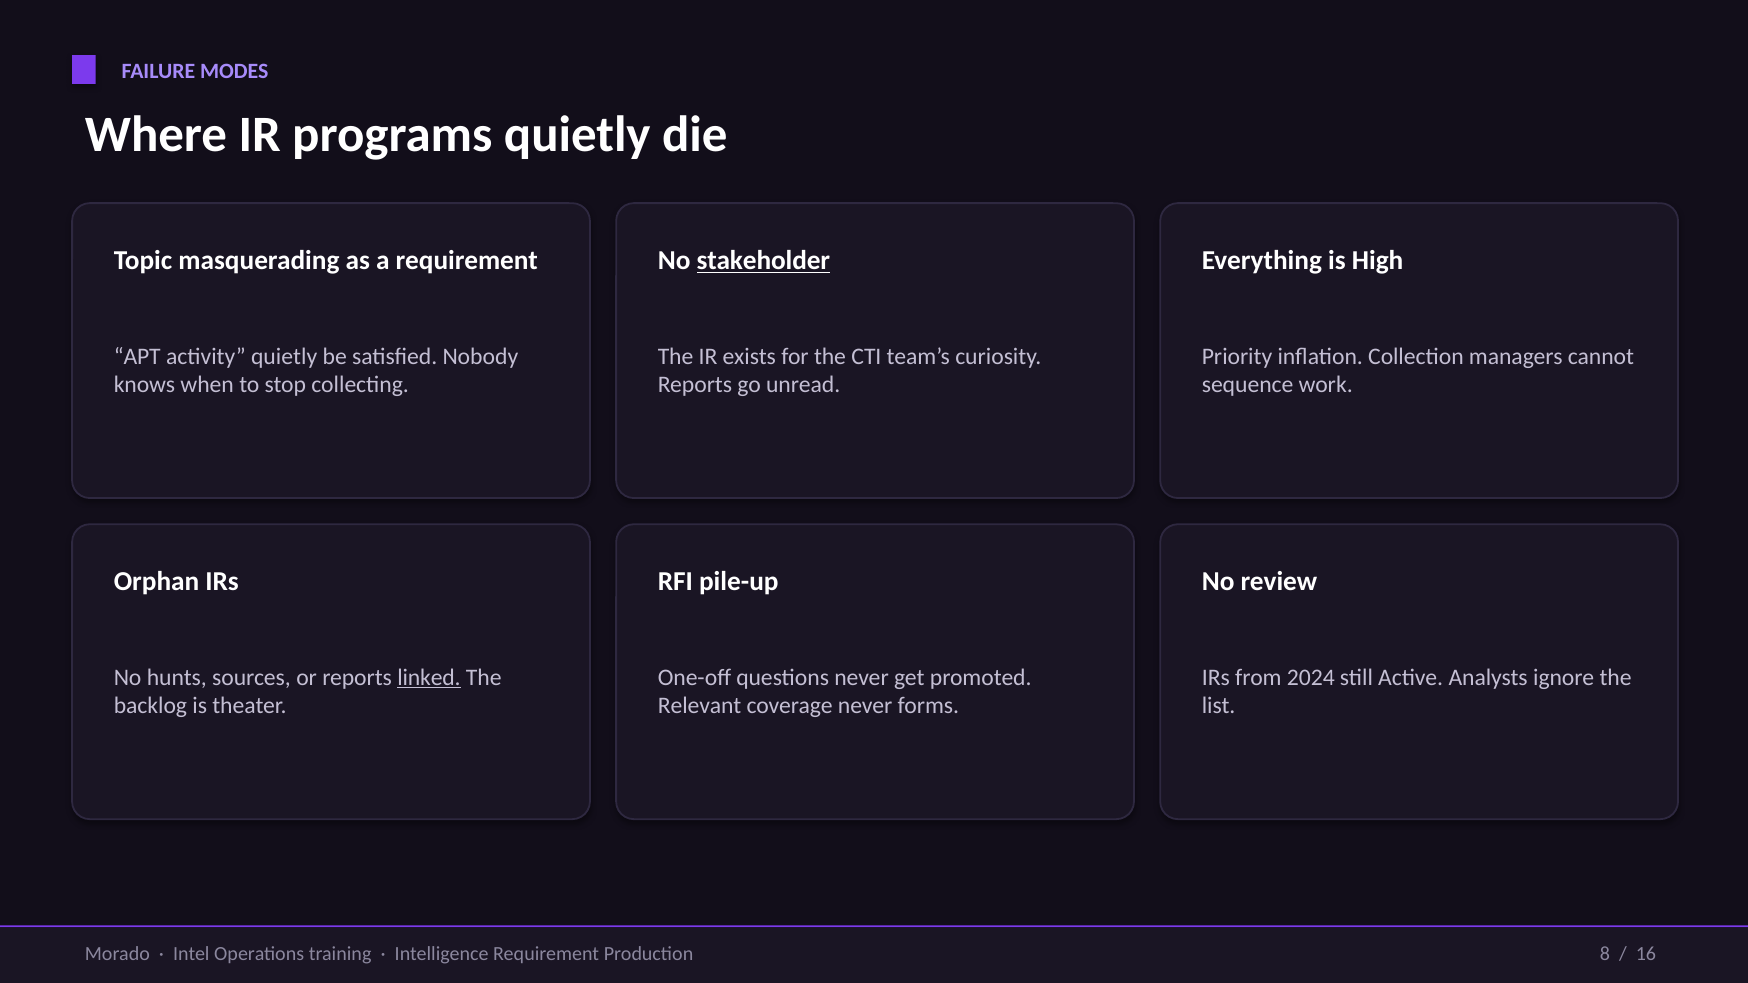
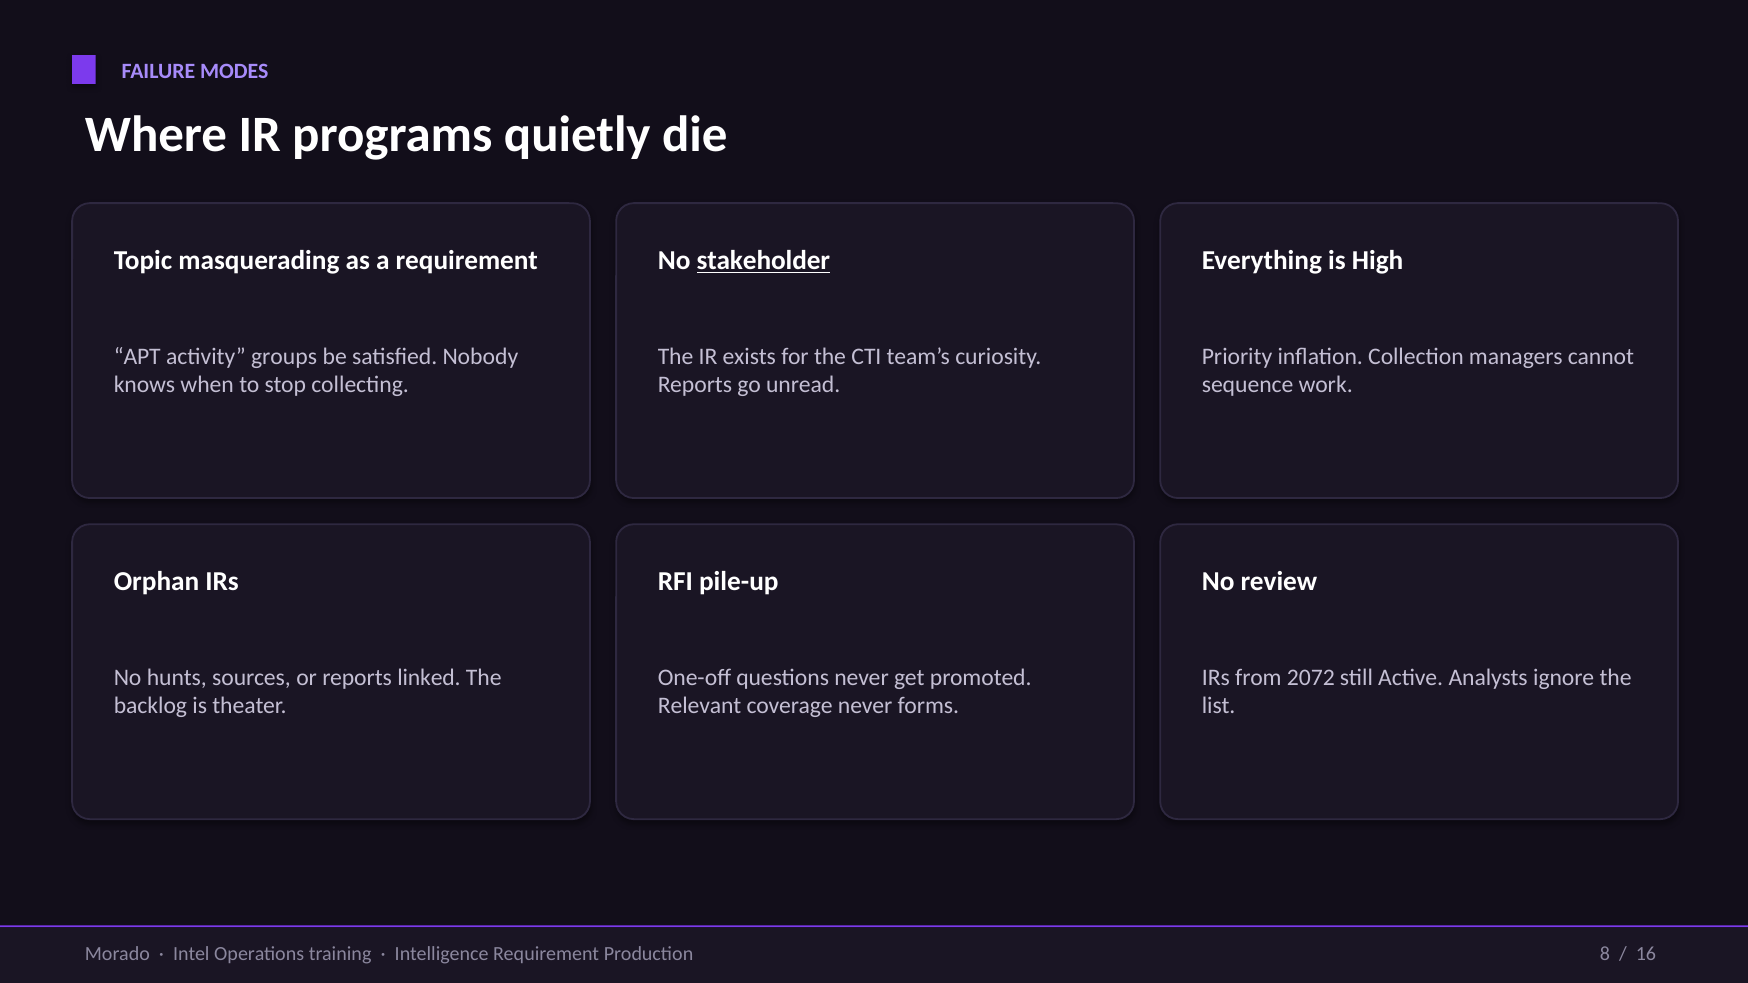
activity quietly: quietly -> groups (284, 357)
linked underline: present -> none (429, 678)
2024: 2024 -> 2072 (1311, 678)
